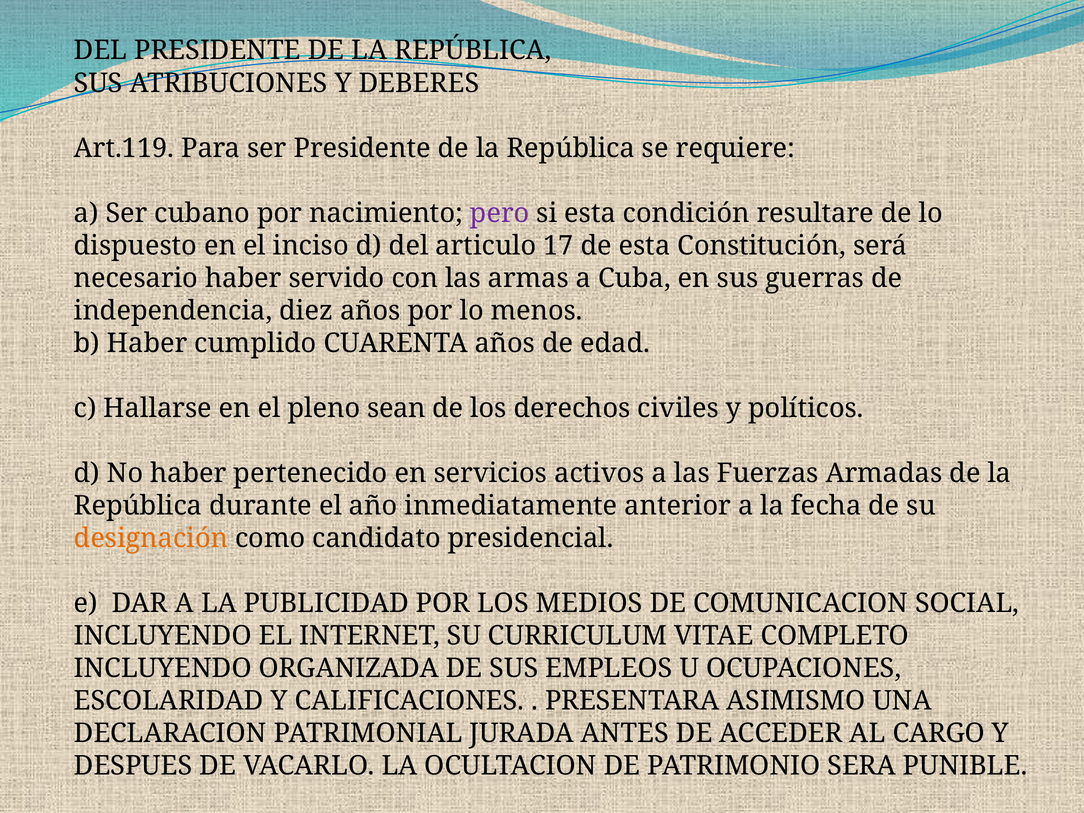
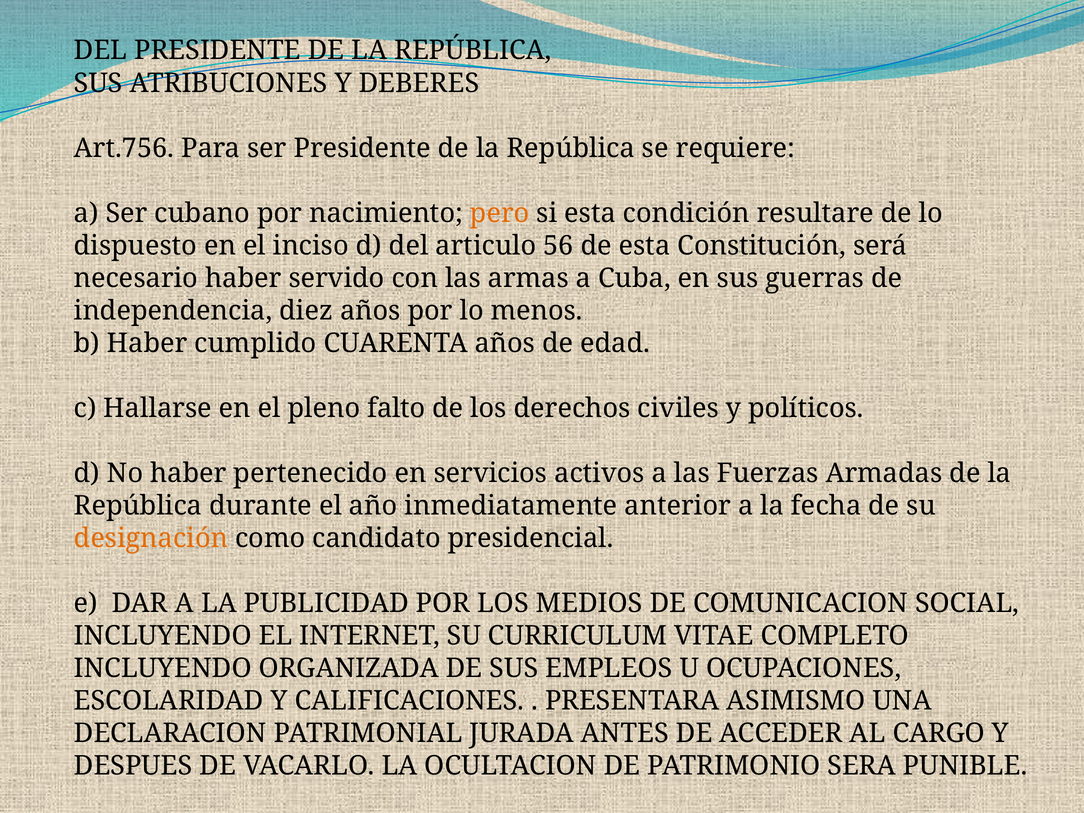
Art.119: Art.119 -> Art.756 (124, 148)
pero colour: purple -> orange (500, 213)
17: 17 -> 56 (558, 246)
sean: sean -> falto (396, 408)
